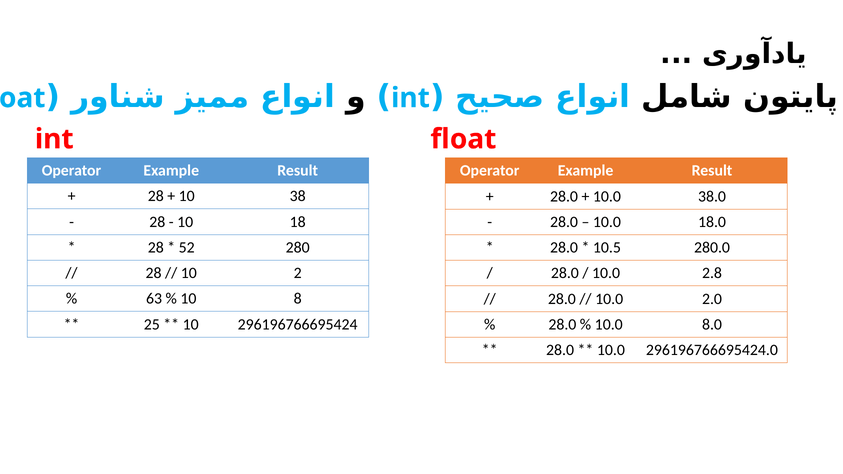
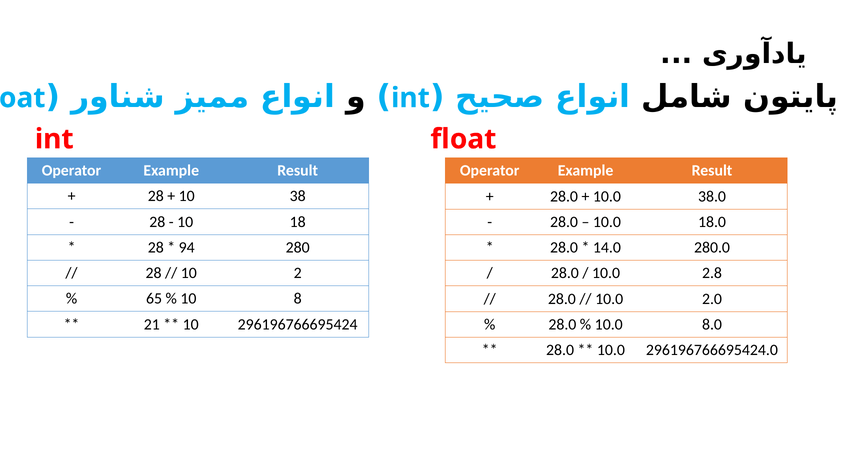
52: 52 -> 94 (187, 248)
10.5: 10.5 -> 14.0 (607, 248)
63: 63 -> 65 (154, 299)
25: 25 -> 21 (152, 324)
